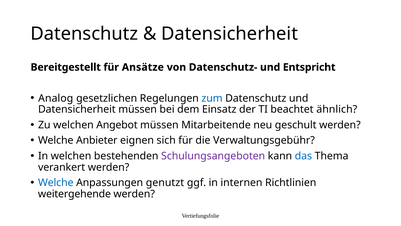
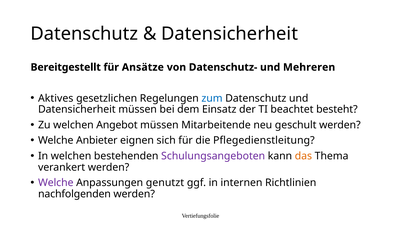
Entspricht: Entspricht -> Mehreren (309, 67)
Analog: Analog -> Aktives (56, 98)
ähnlich: ähnlich -> besteht (337, 109)
Verwaltungsgebühr: Verwaltungsgebühr -> Pflegedienstleitung (264, 140)
das colour: blue -> orange (303, 156)
Welche colour: blue -> purple (56, 182)
weitergehende: weitergehende -> nachfolgenden (74, 194)
